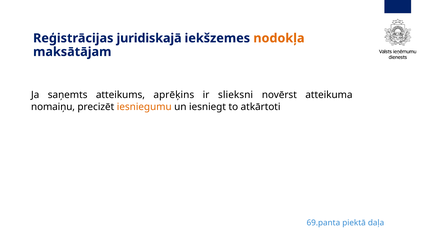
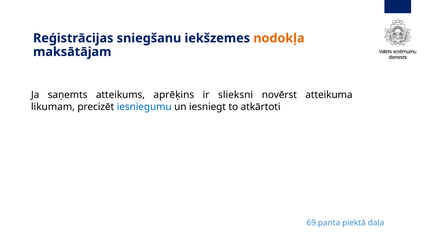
juridiskajā: juridiskajā -> sniegšanu (149, 38)
nomaiņu: nomaiņu -> likumam (53, 107)
iesniegumu colour: orange -> blue (144, 107)
